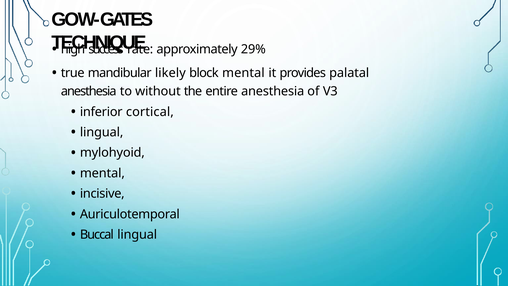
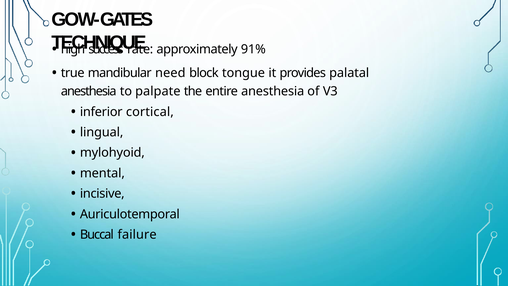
29%: 29% -> 91% (253, 49)
likely: likely -> need (170, 73)
block mental: mental -> tongue (243, 73)
without: without -> palpate (158, 91)
Buccal lingual: lingual -> failure (137, 234)
